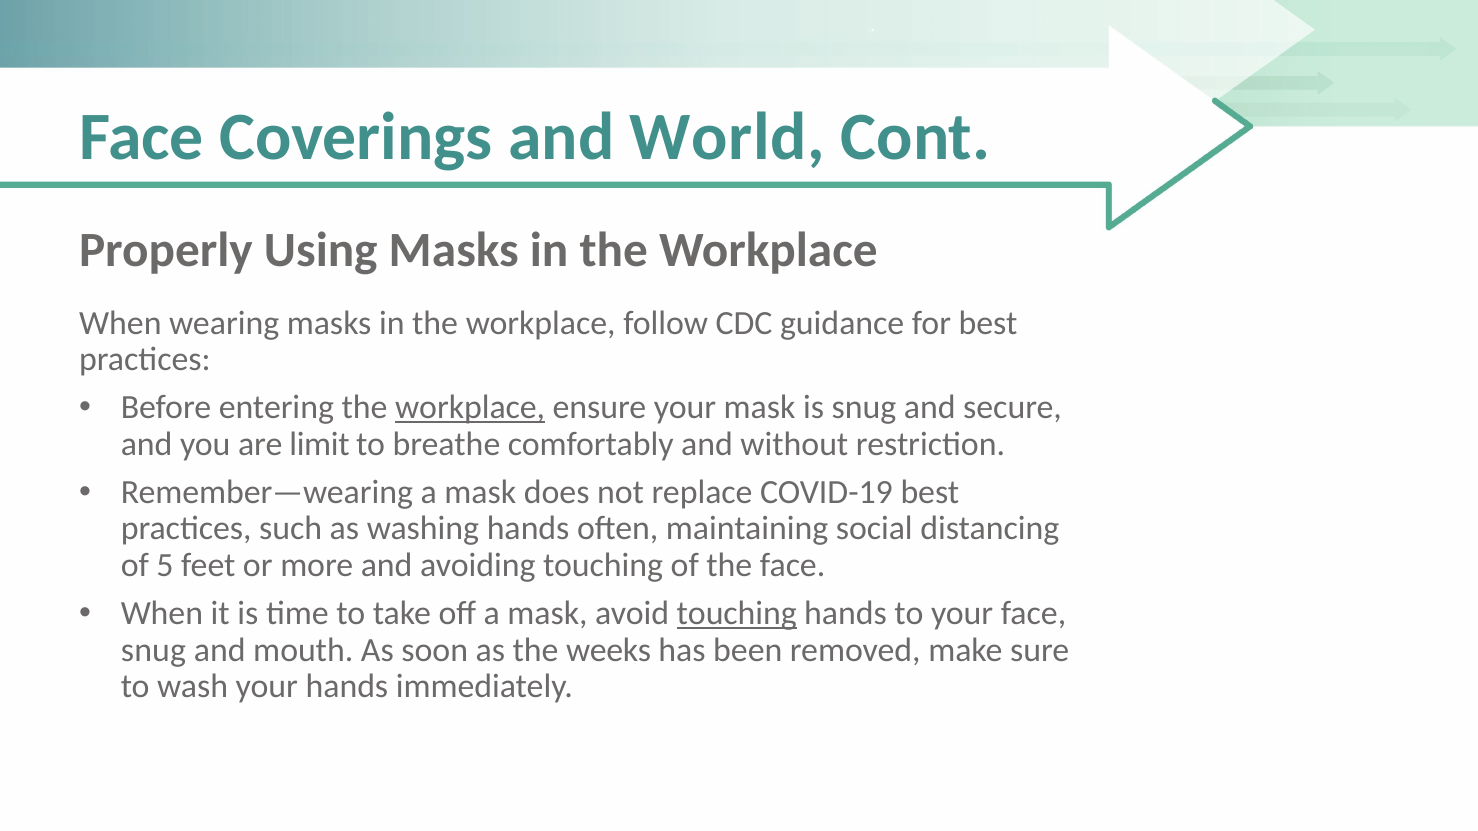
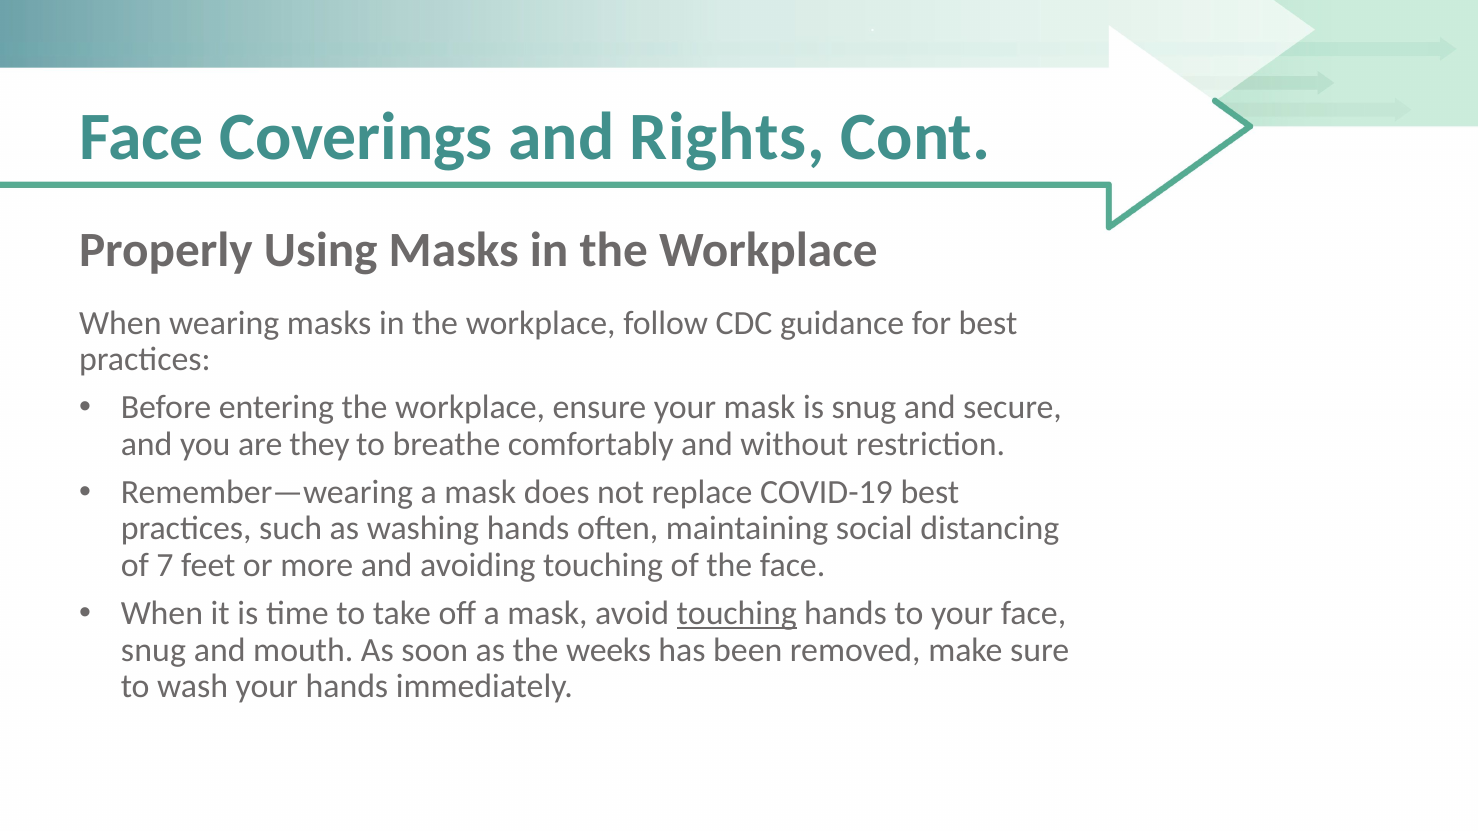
World: World -> Rights (727, 137)
workplace underline: present -> none (470, 408)
limit: limit -> they (320, 444)
5: 5 -> 7 (165, 566)
